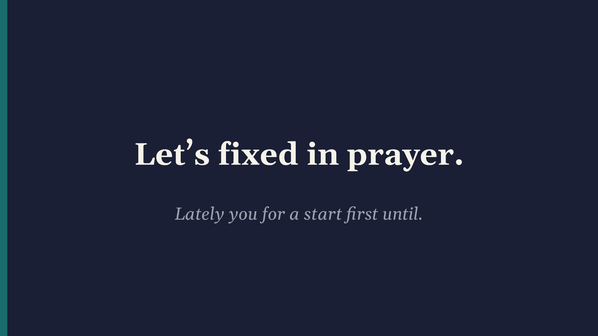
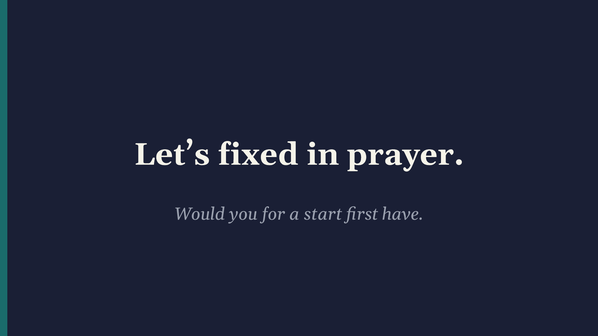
Lately: Lately -> Would (200, 214)
until: until -> have (403, 214)
